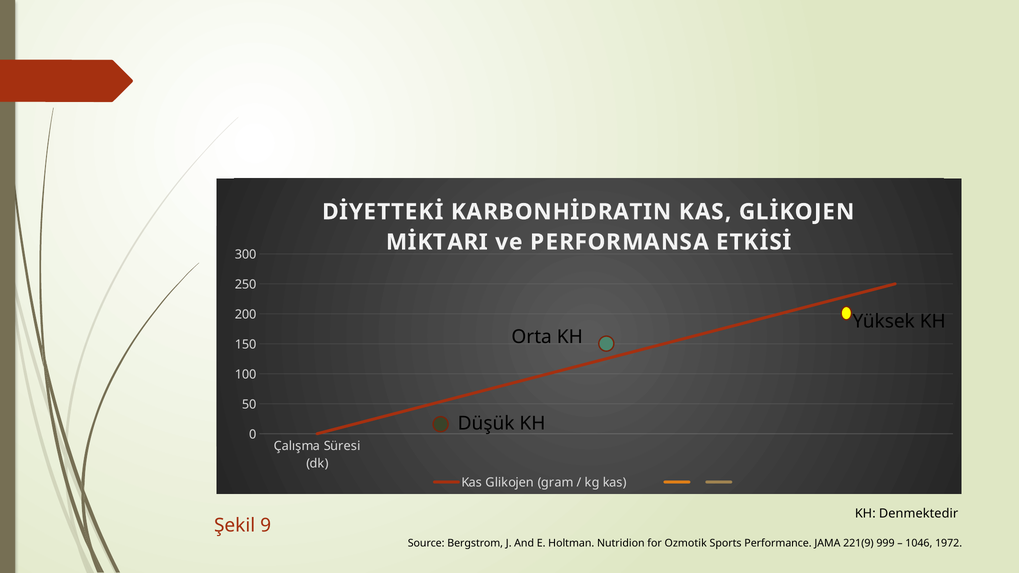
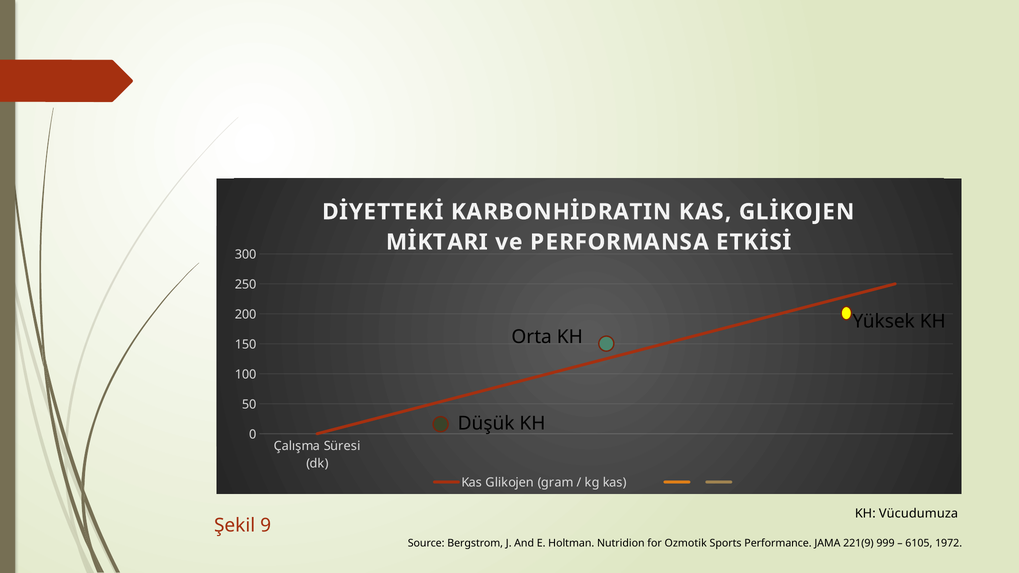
Denmektedir: Denmektedir -> Vücudumuza (919, 514)
1046: 1046 -> 6105 (919, 543)
